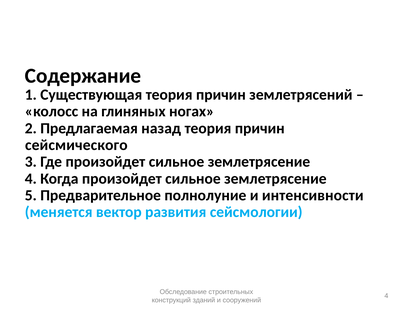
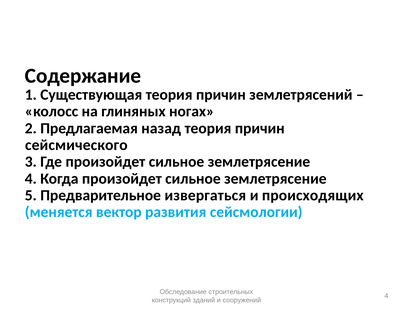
полнолуние: полнолуние -> извергаться (205, 195)
интенсивности: интенсивности -> происходящих (313, 195)
